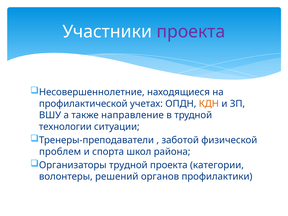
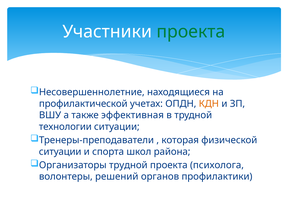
проекта colour: purple -> green (191, 32)
направление: направление -> эффективная (132, 115)
заботой: заботой -> которая (180, 140)
проблем: проблем -> ситуации (60, 152)
категории: категории -> психолога (217, 165)
